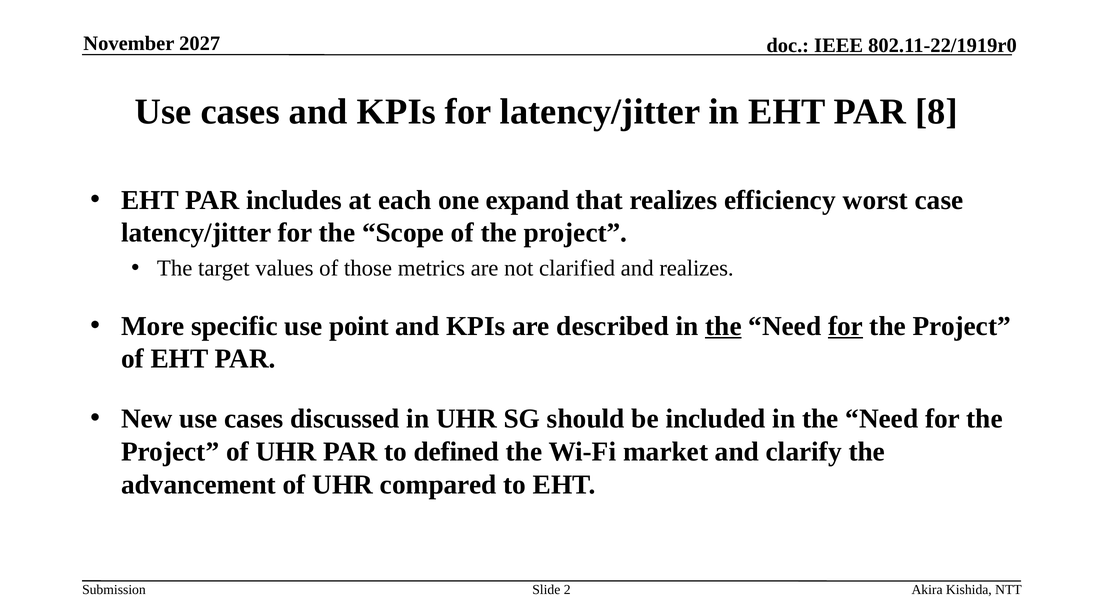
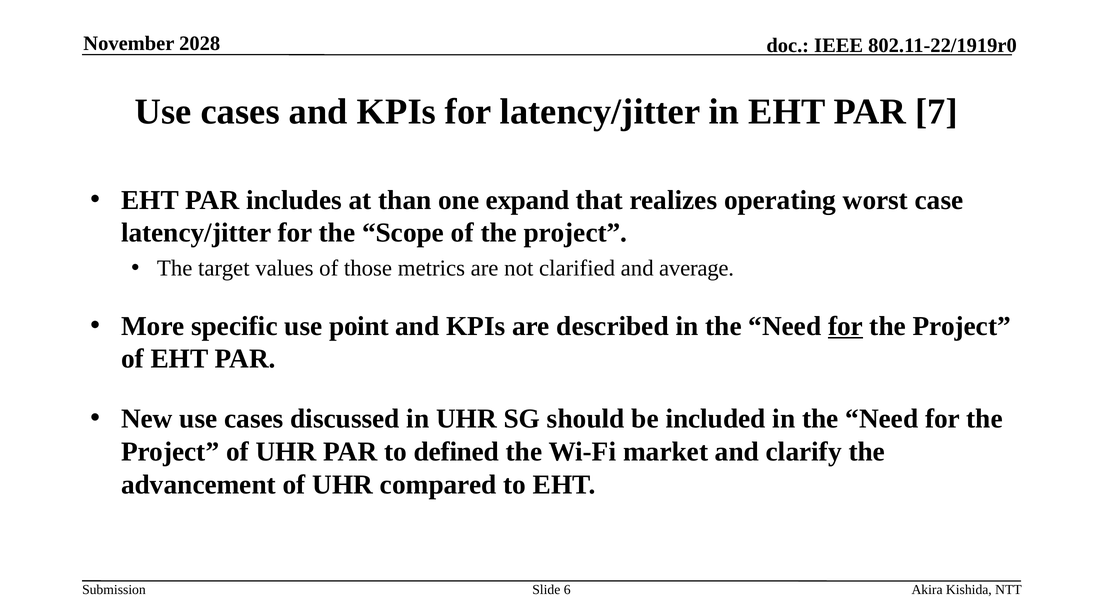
2027: 2027 -> 2028 (200, 43)
8: 8 -> 7 (936, 112)
each: each -> than (405, 200)
efficiency: efficiency -> operating (780, 200)
and realizes: realizes -> average (697, 269)
the underline: present -> none (723, 326)
2: 2 -> 6 (567, 590)
